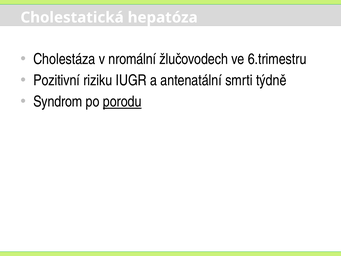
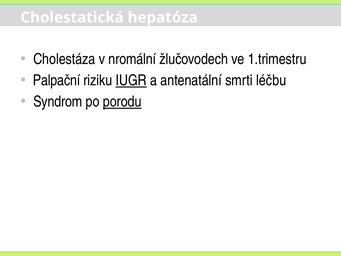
6.trimestru: 6.trimestru -> 1.trimestru (277, 59)
Pozitivní: Pozitivní -> Palpační (57, 80)
IUGR underline: none -> present (131, 80)
týdně: týdně -> léčbu (271, 80)
